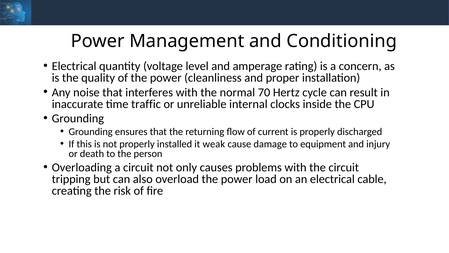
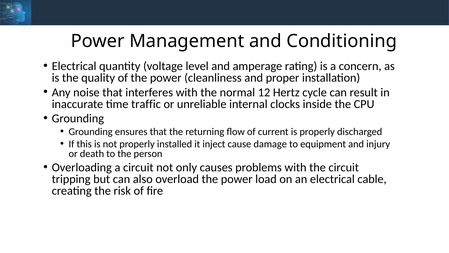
70: 70 -> 12 (264, 92)
weak: weak -> inject (214, 144)
